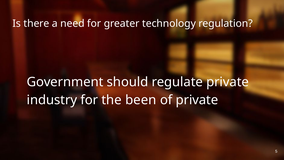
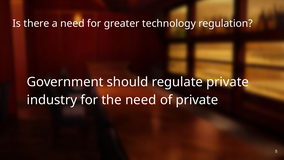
the been: been -> need (141, 100)
